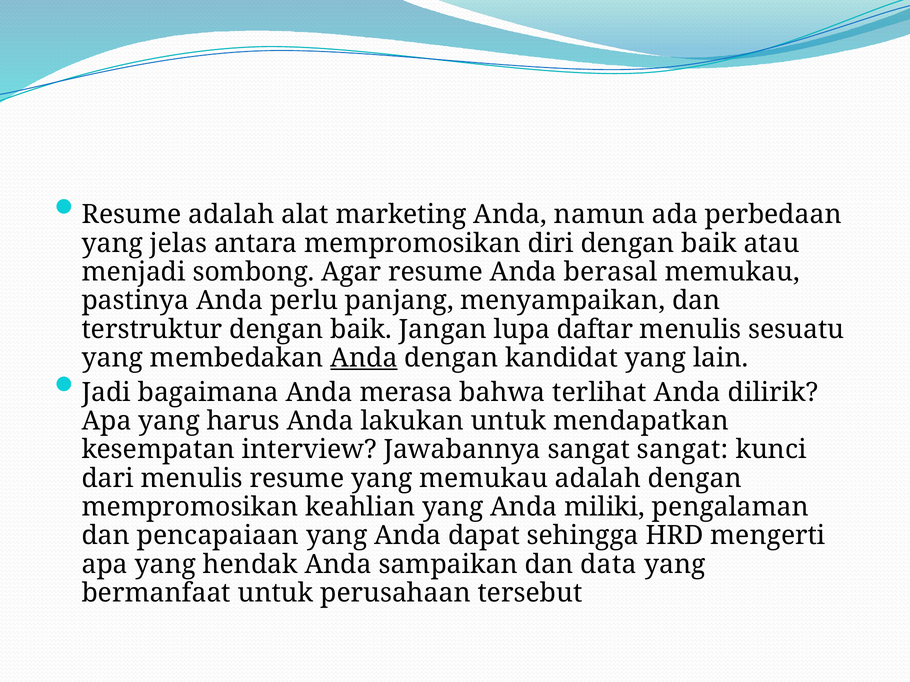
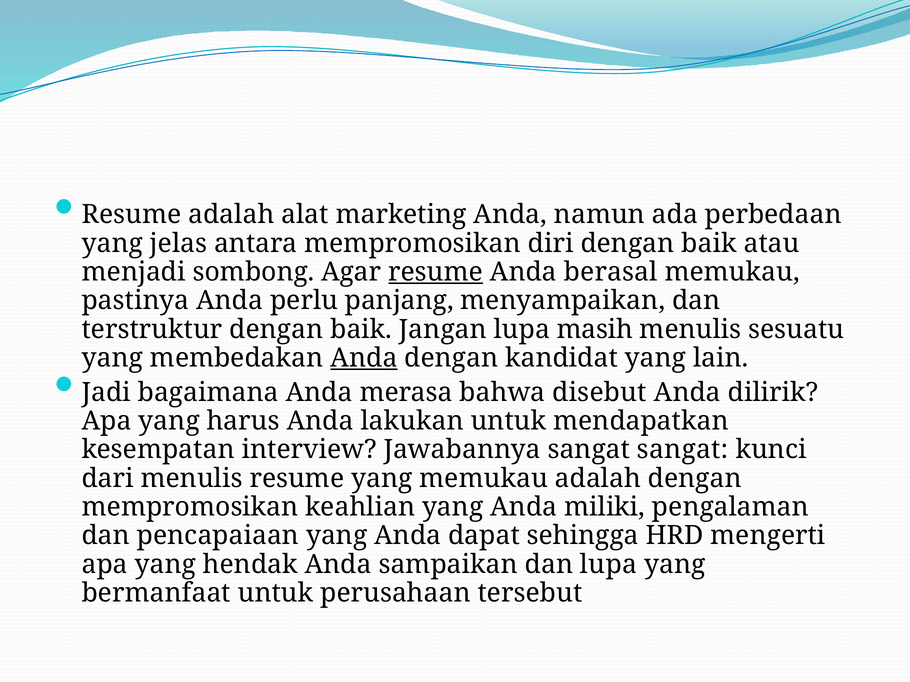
resume underline: none -> present (436, 272)
daftar: daftar -> masih (595, 330)
terlihat: terlihat -> disebut (599, 393)
dan data: data -> lupa (609, 565)
